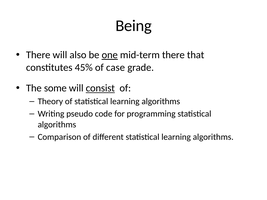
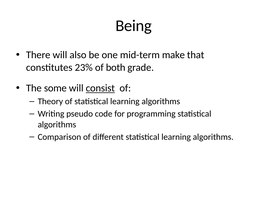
one underline: present -> none (110, 55)
mid-term there: there -> make (173, 55)
45%: 45% -> 23% (84, 67)
case: case -> both (116, 67)
